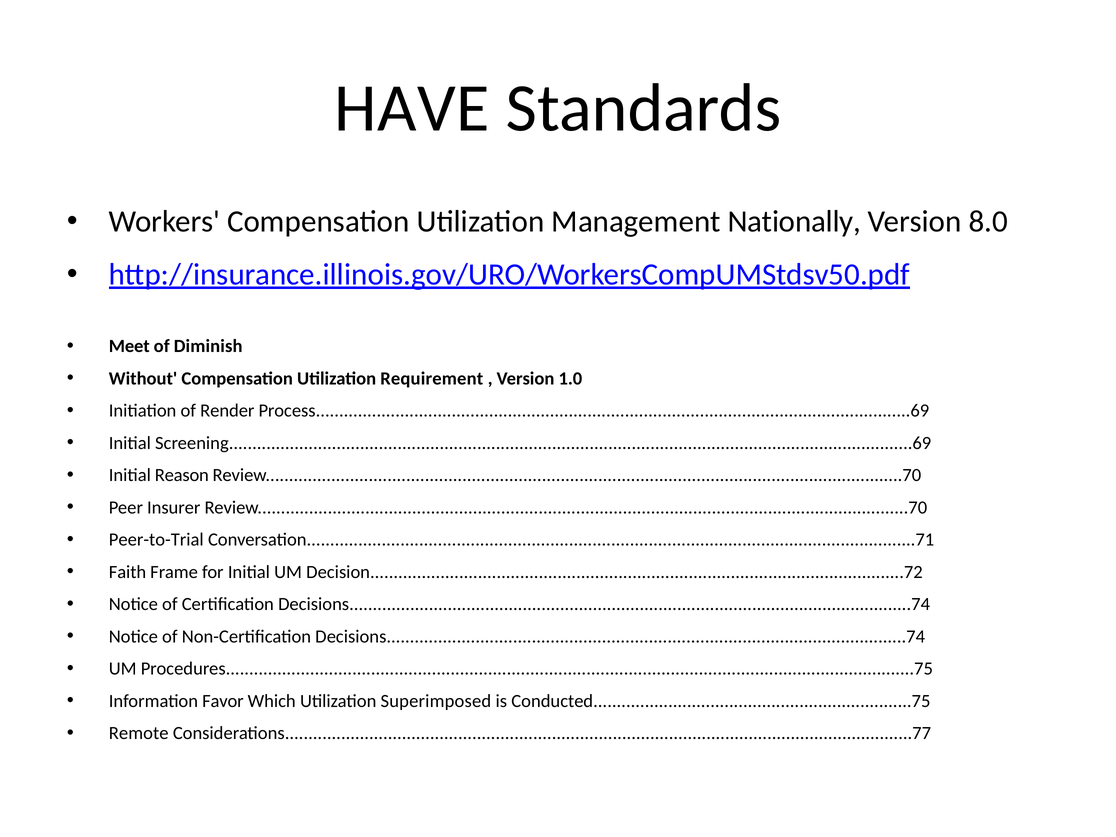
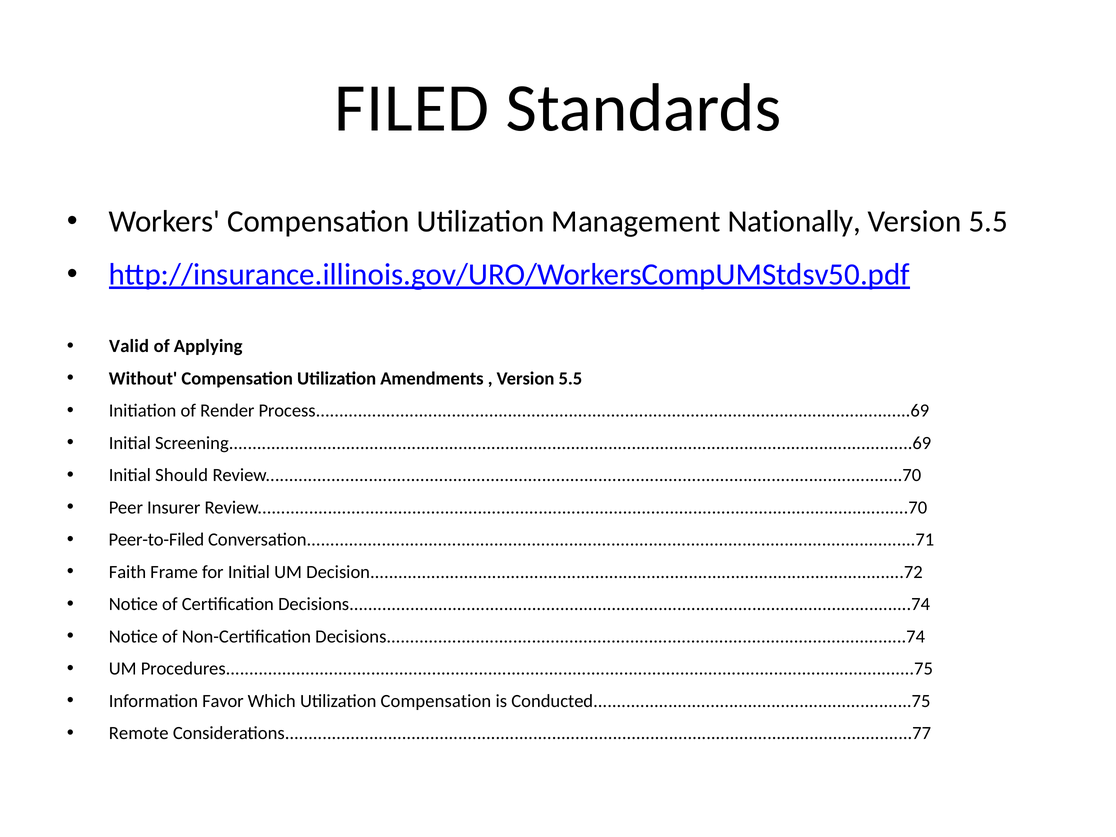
HAVE: HAVE -> FILED (412, 108)
8.0: 8.0 -> 5.5 (988, 222)
Meet: Meet -> Valid (129, 346)
Diminish: Diminish -> Applying (208, 346)
Requirement: Requirement -> Amendments (432, 378)
1.0: 1.0 -> 5.5 (570, 378)
Reason: Reason -> Should (182, 475)
Peer-to-Trial: Peer-to-Trial -> Peer-to-Filed (156, 540)
Utilization Superimposed: Superimposed -> Compensation (436, 701)
